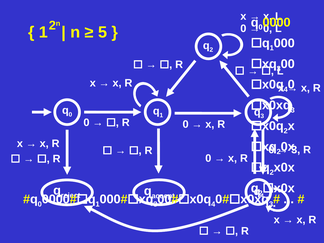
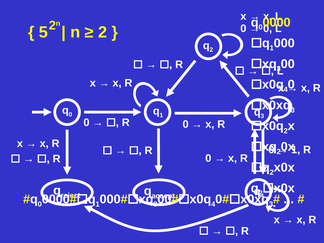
1: 1 -> 5 (43, 32)
5: 5 -> 2 (103, 32)
3: 3 -> 1 (296, 150)
